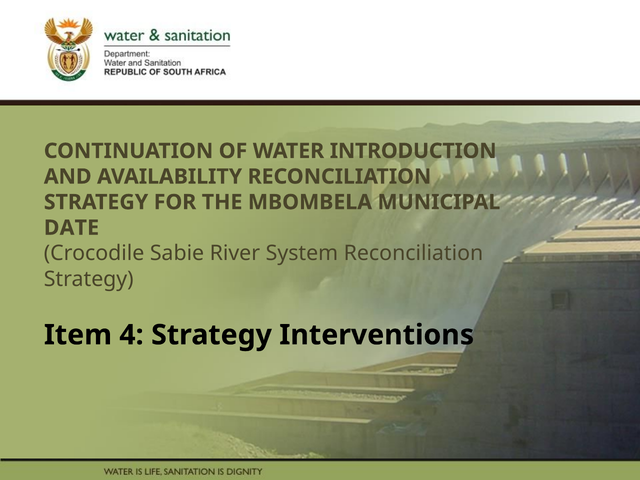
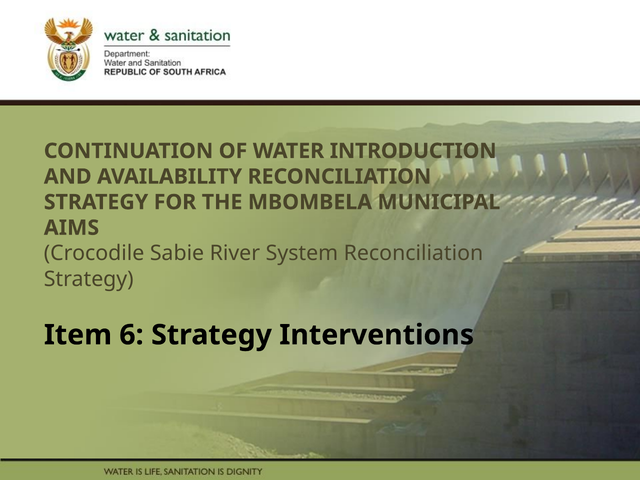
DATE: DATE -> AIMS (72, 228)
4: 4 -> 6 (131, 335)
